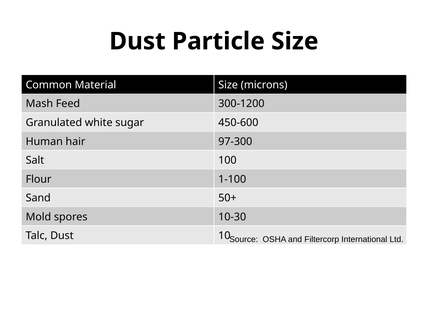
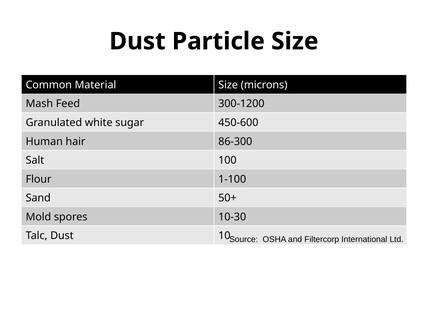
97-300: 97-300 -> 86-300 (235, 141)
